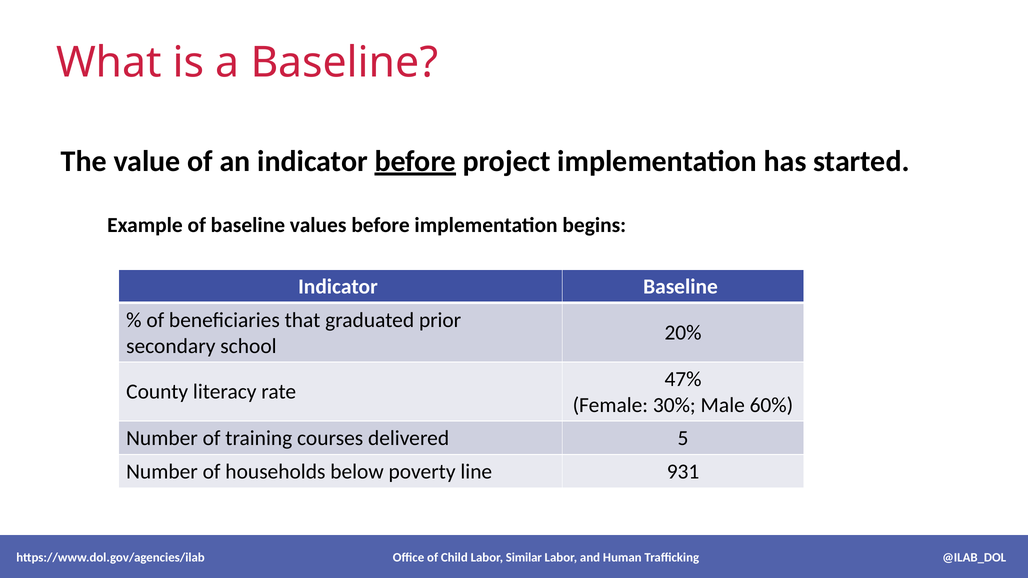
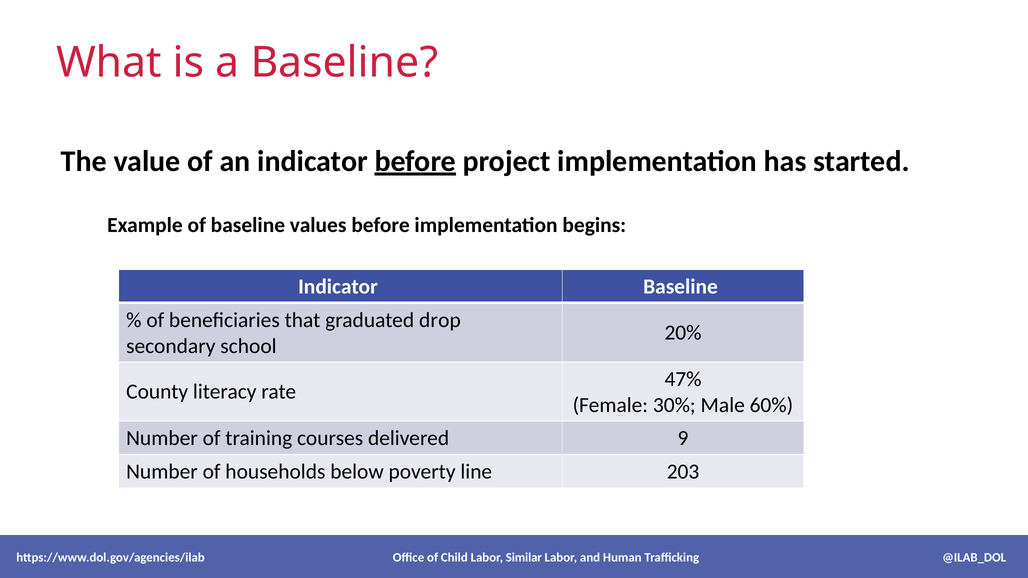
prior: prior -> drop (440, 320)
5: 5 -> 9 (683, 438)
931: 931 -> 203 (683, 472)
